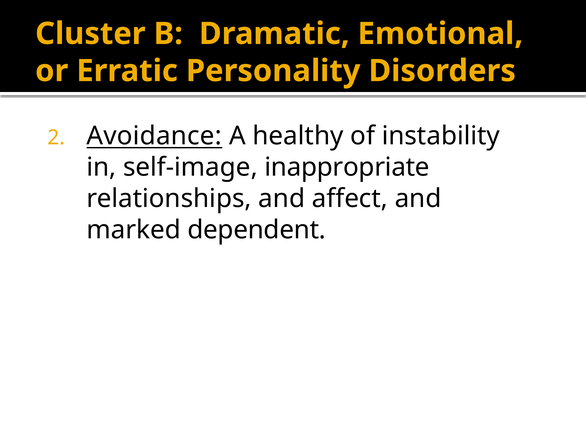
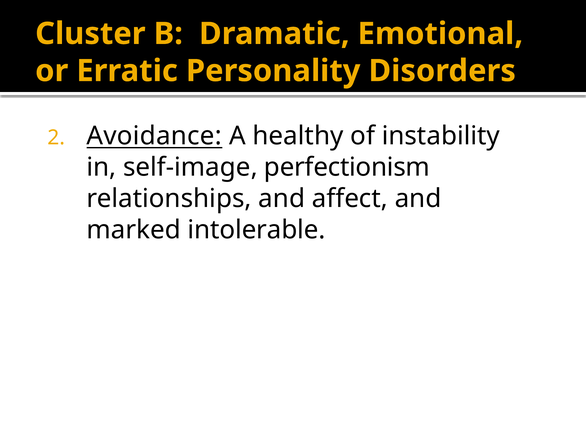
inappropriate: inappropriate -> perfectionism (347, 167)
dependent: dependent -> intolerable (257, 230)
